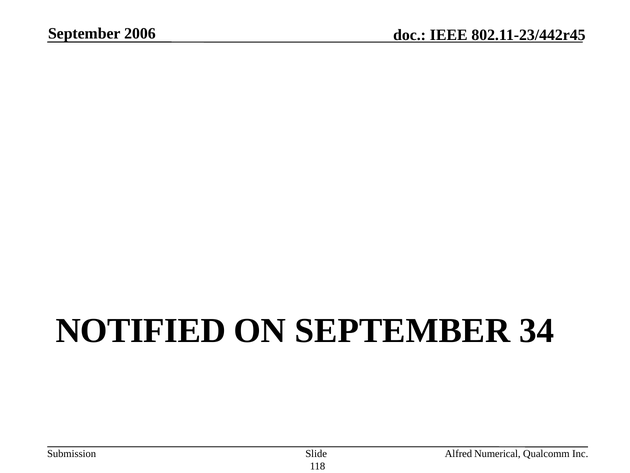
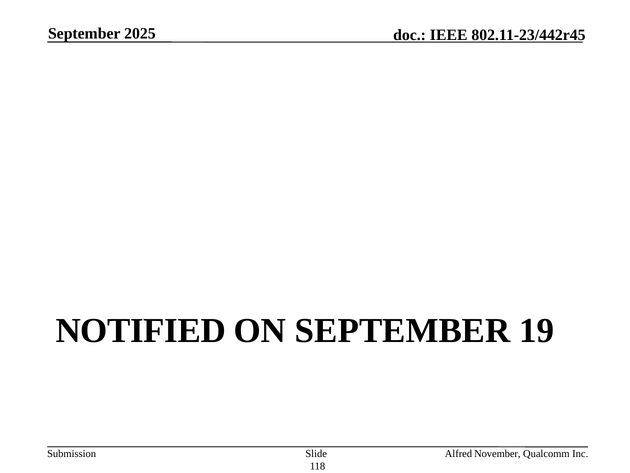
2006: 2006 -> 2025 (140, 33)
34: 34 -> 19 (537, 330)
Numerical: Numerical -> November (497, 453)
